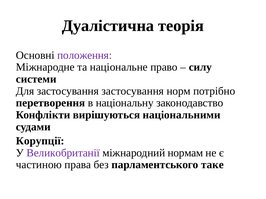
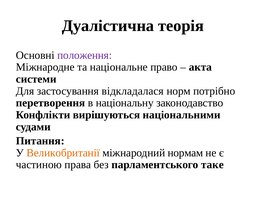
силу: силу -> акта (200, 67)
застосування застосування: застосування -> відкладалася (133, 91)
Корупції: Корупції -> Питання (40, 141)
Великобританії colour: purple -> orange (63, 153)
